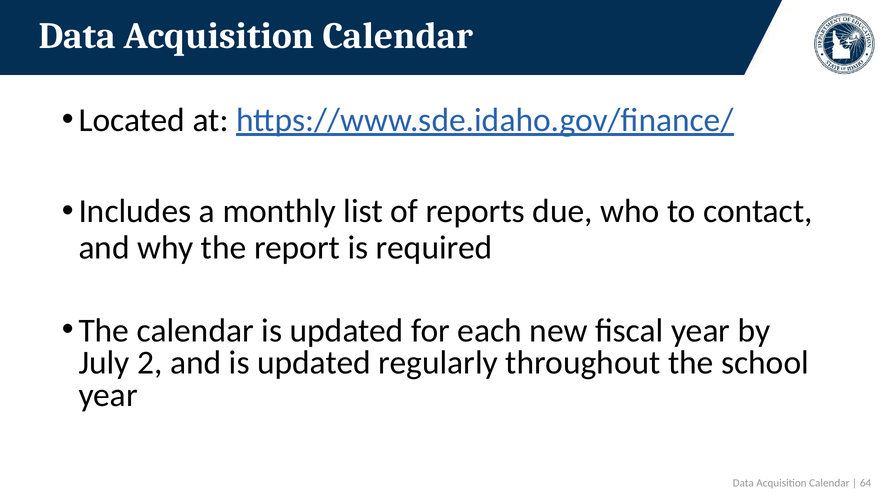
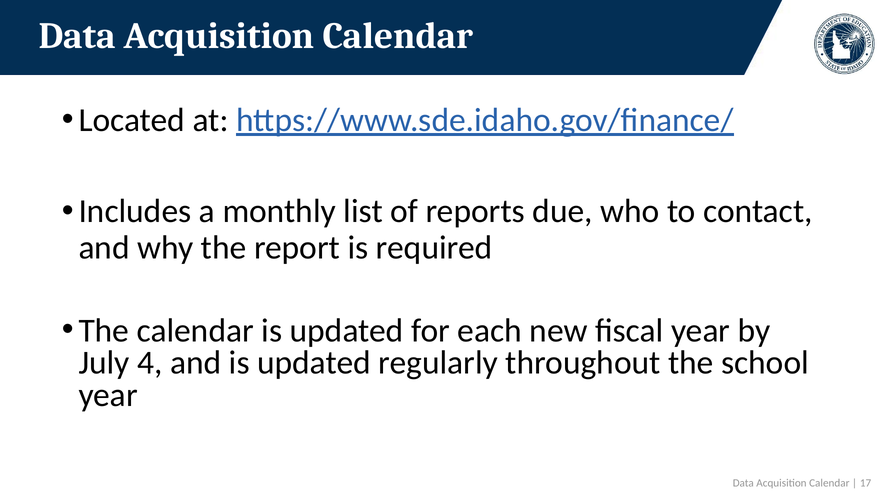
2: 2 -> 4 (150, 363)
64: 64 -> 17 (866, 483)
